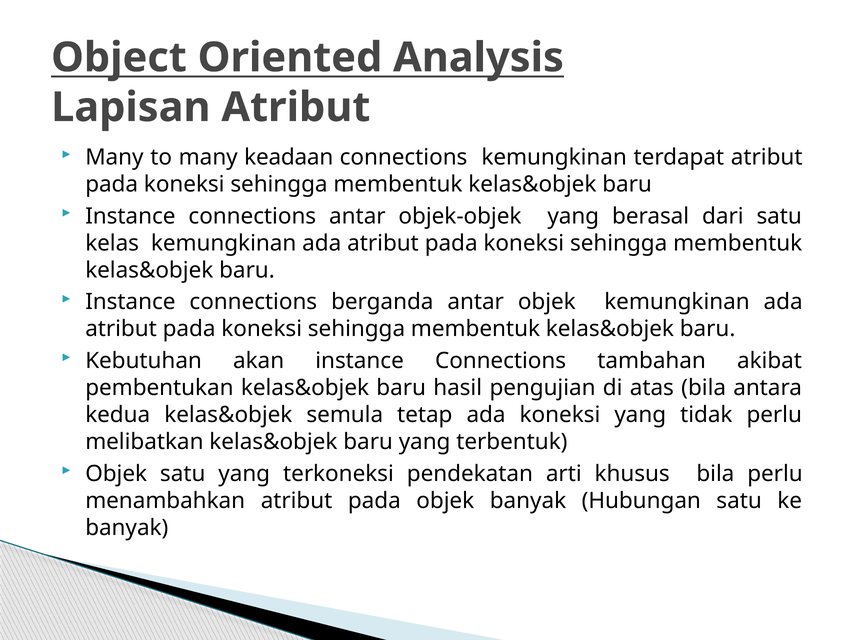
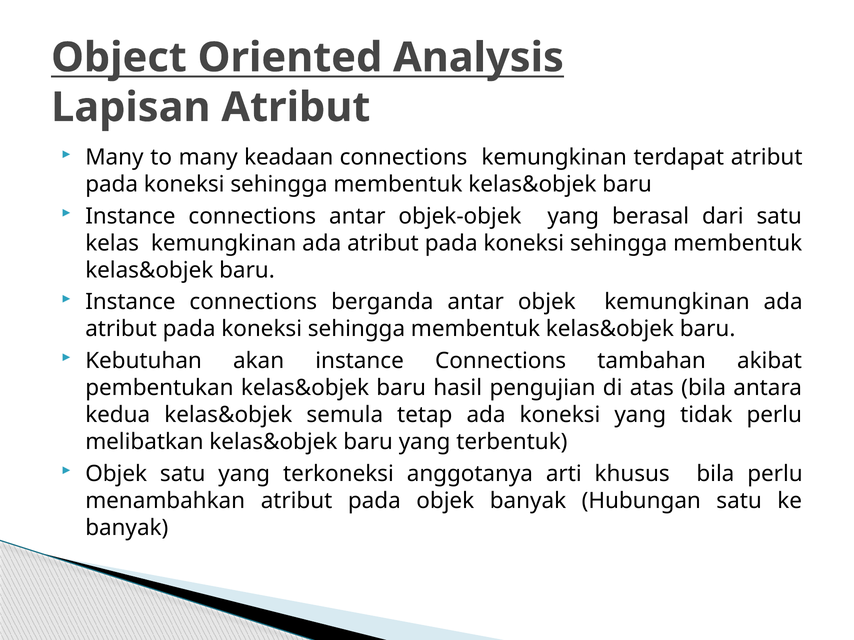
pendekatan: pendekatan -> anggotanya (470, 474)
